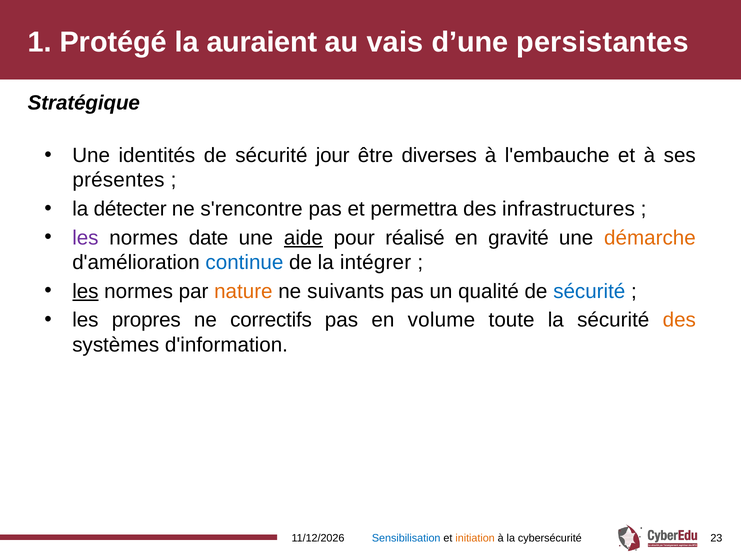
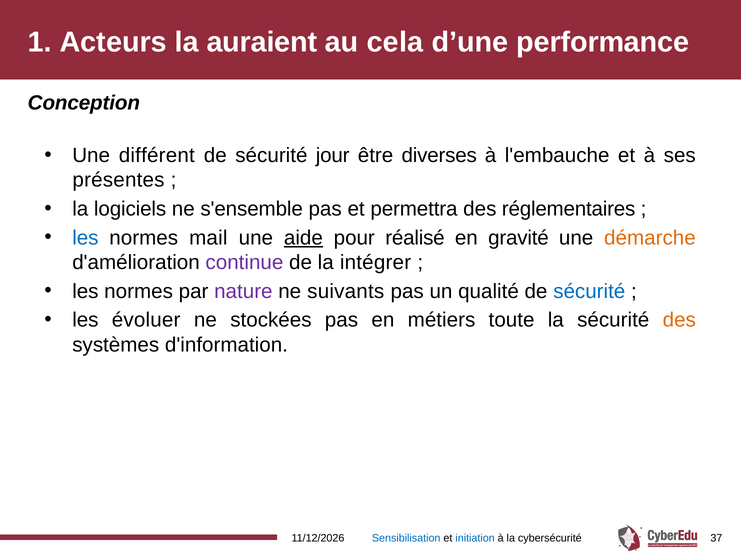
Protégé: Protégé -> Acteurs (113, 42)
vais: vais -> cela (395, 42)
persistantes: persistantes -> performance (603, 42)
Stratégique: Stratégique -> Conception (84, 103)
identités: identités -> différent (157, 155)
détecter: détecter -> logiciels (130, 209)
s'rencontre: s'rencontre -> s'ensemble (252, 209)
infrastructures: infrastructures -> réglementaires (569, 209)
les colour: purple -> blue (85, 238)
date: date -> mail (208, 238)
continue colour: blue -> purple (244, 262)
les underline: present -> none (85, 291)
nature colour: orange -> purple (243, 291)
propres: propres -> évoluer (146, 320)
correctifs: correctifs -> stockées (271, 320)
volume: volume -> métiers (442, 320)
initiation colour: orange -> blue (475, 538)
23: 23 -> 37 (716, 538)
